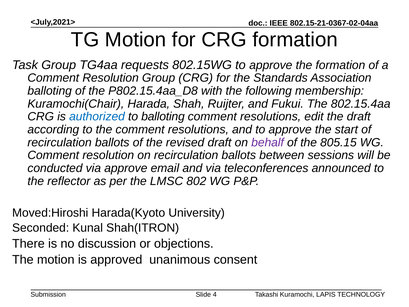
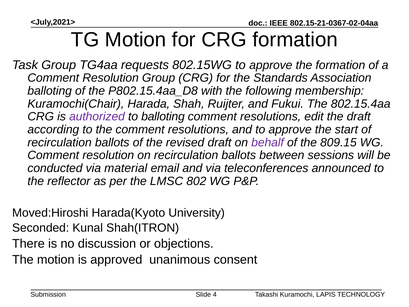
authorized colour: blue -> purple (97, 117)
805.15: 805.15 -> 809.15 (338, 142)
via approve: approve -> material (126, 168)
